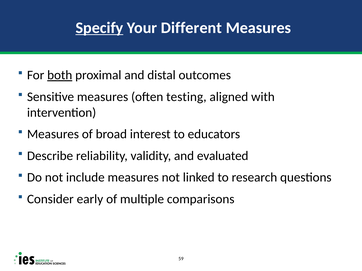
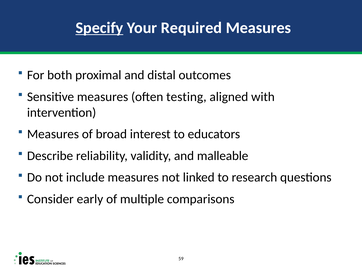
Different: Different -> Required (191, 28)
both underline: present -> none (60, 75)
evaluated: evaluated -> malleable (223, 156)
